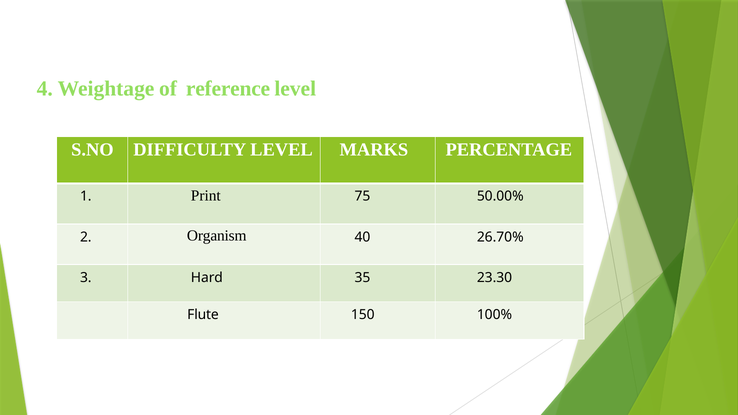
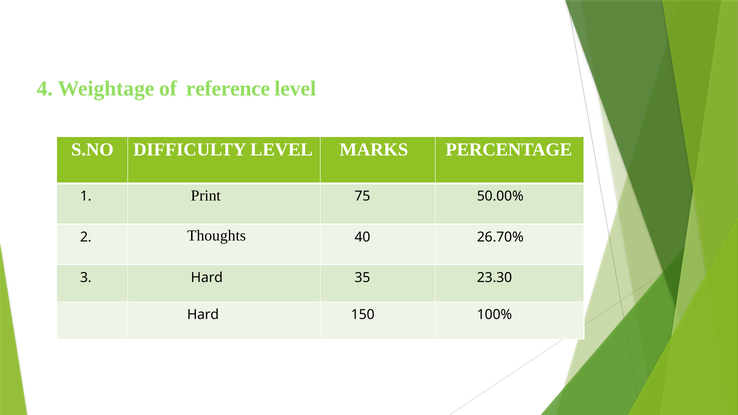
Organism: Organism -> Thoughts (217, 235)
Flute: Flute -> Hard (203, 315)
